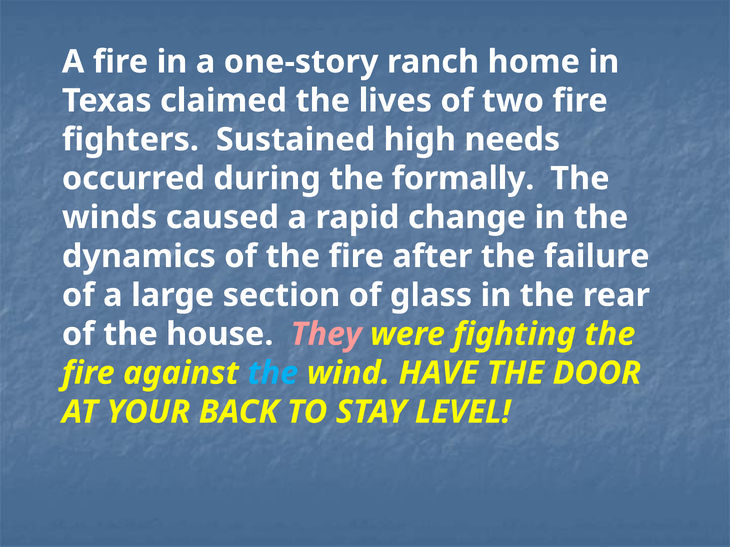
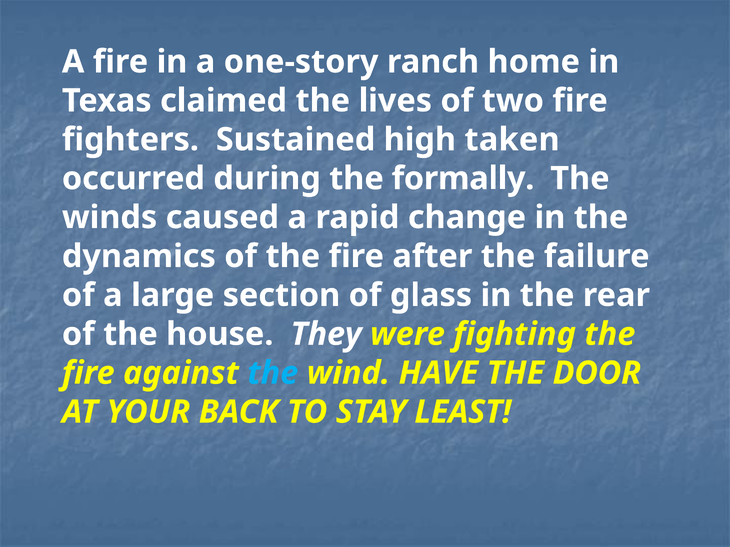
needs: needs -> taken (512, 140)
They colour: pink -> white (326, 334)
LEVEL: LEVEL -> LEAST (463, 412)
